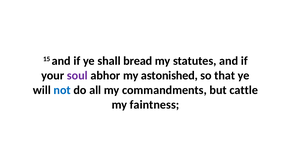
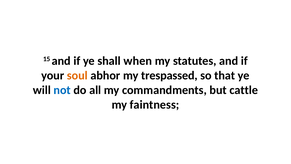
bread: bread -> when (138, 61)
soul colour: purple -> orange (77, 75)
astonished: astonished -> trespassed (169, 75)
